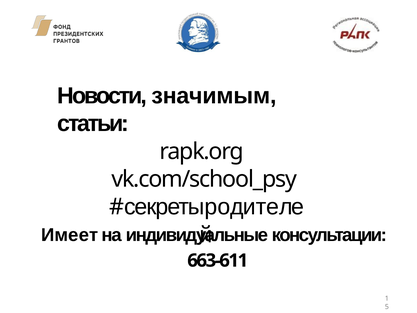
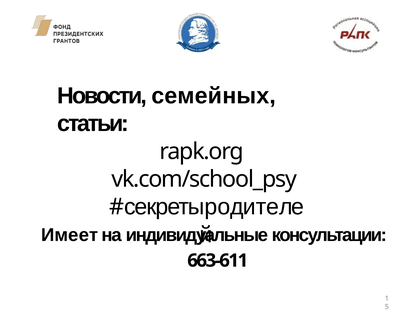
значимым: значимым -> семейных (214, 96)
